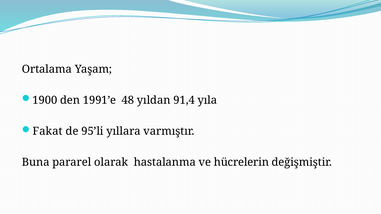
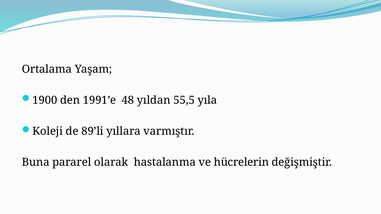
91,4: 91,4 -> 55,5 (184, 100)
Fakat: Fakat -> Koleji (48, 131)
95’li: 95’li -> 89’li (92, 131)
